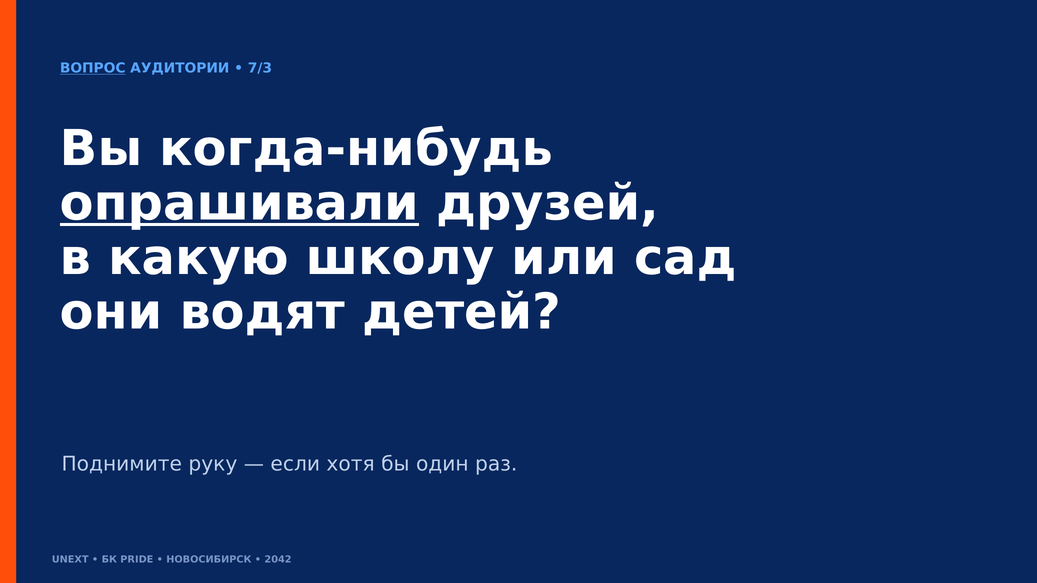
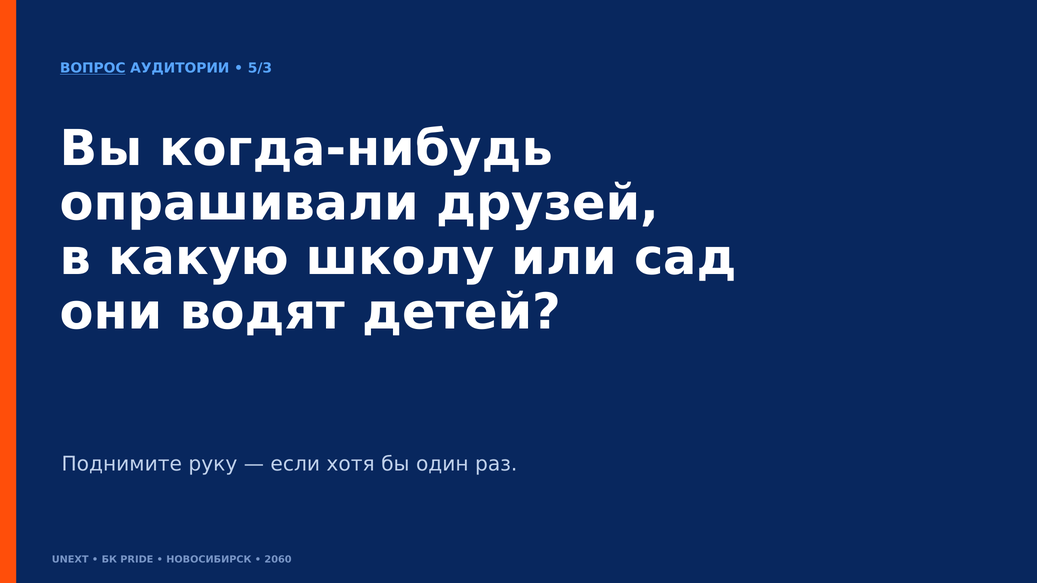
7/3: 7/3 -> 5/3 (260, 68)
опрашивали underline: present -> none (239, 203)
2042: 2042 -> 2060 (278, 560)
